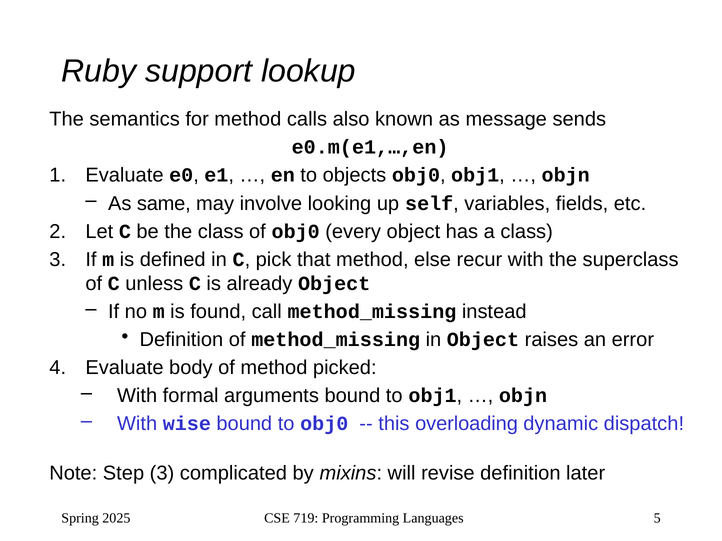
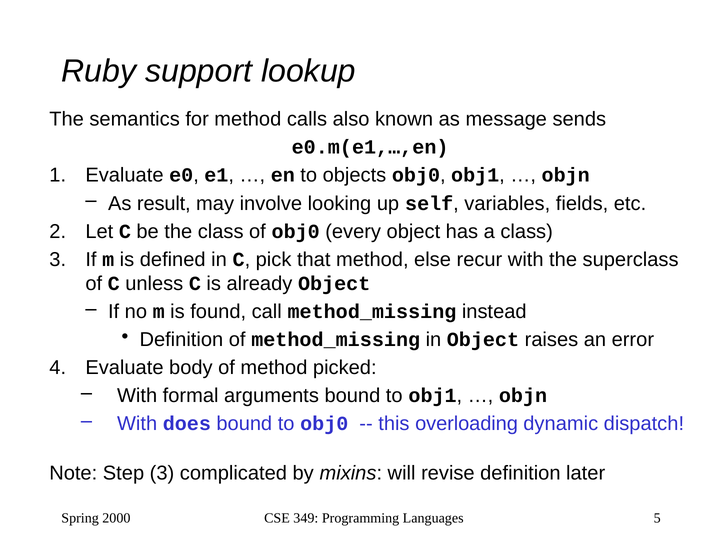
same: same -> result (164, 204)
wise: wise -> does (187, 424)
2025: 2025 -> 2000 (116, 518)
719: 719 -> 349 (306, 518)
